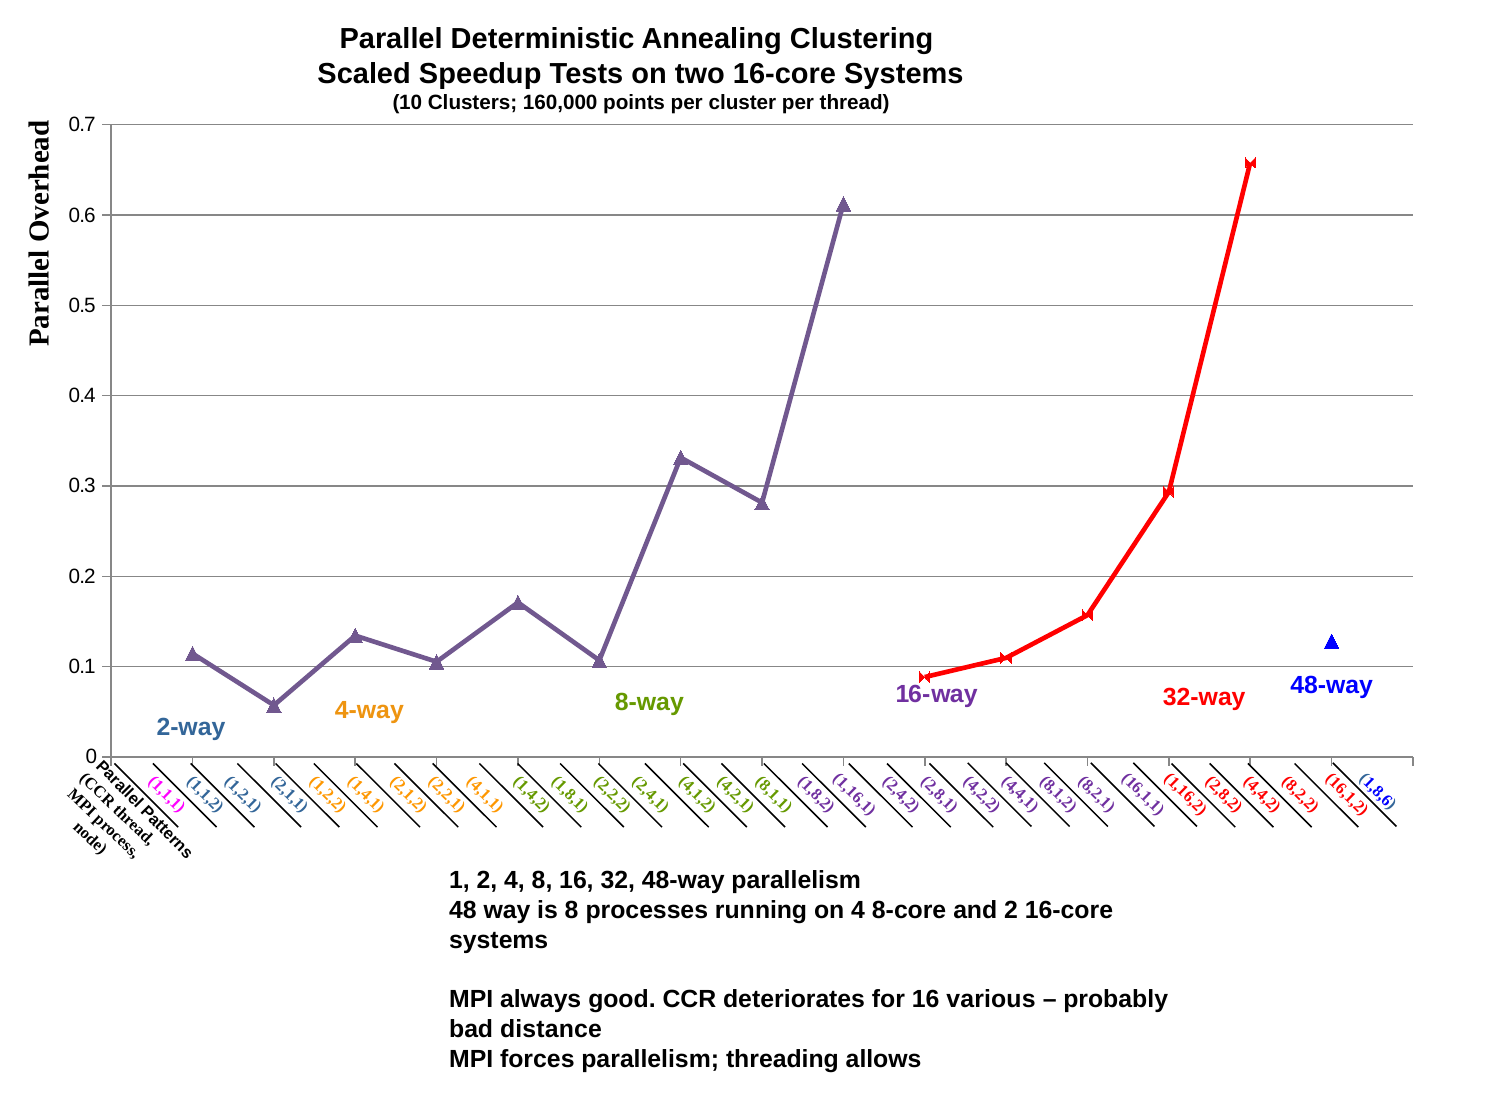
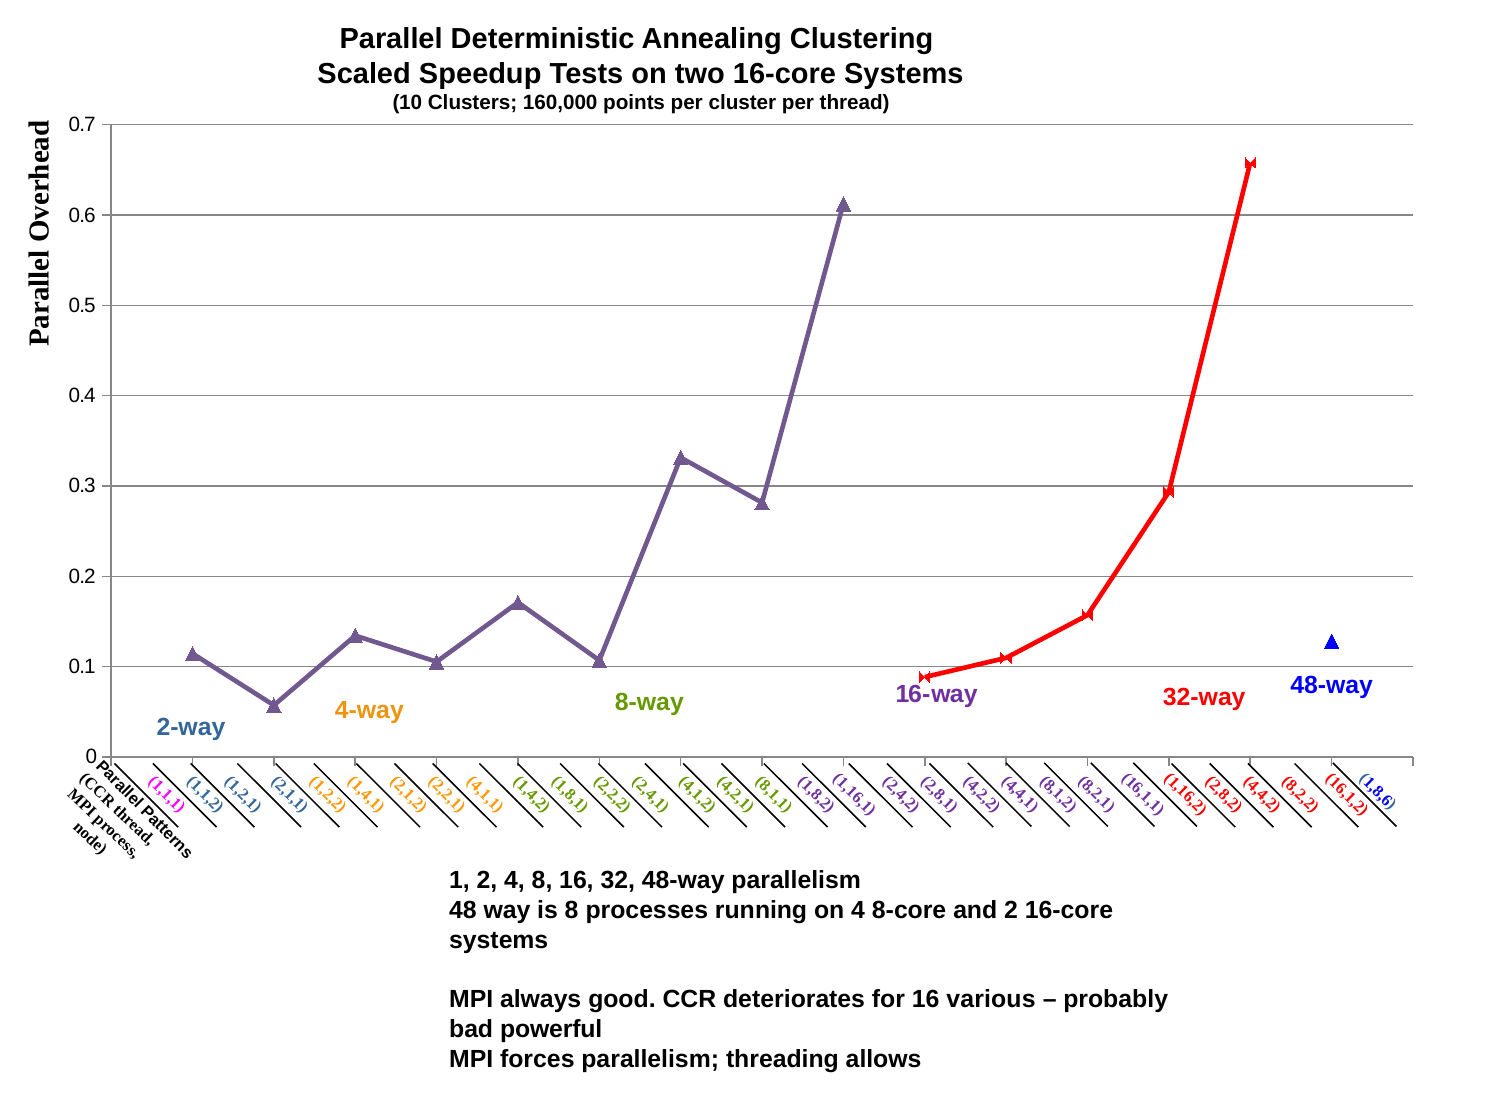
distance: distance -> powerful (551, 1030)
